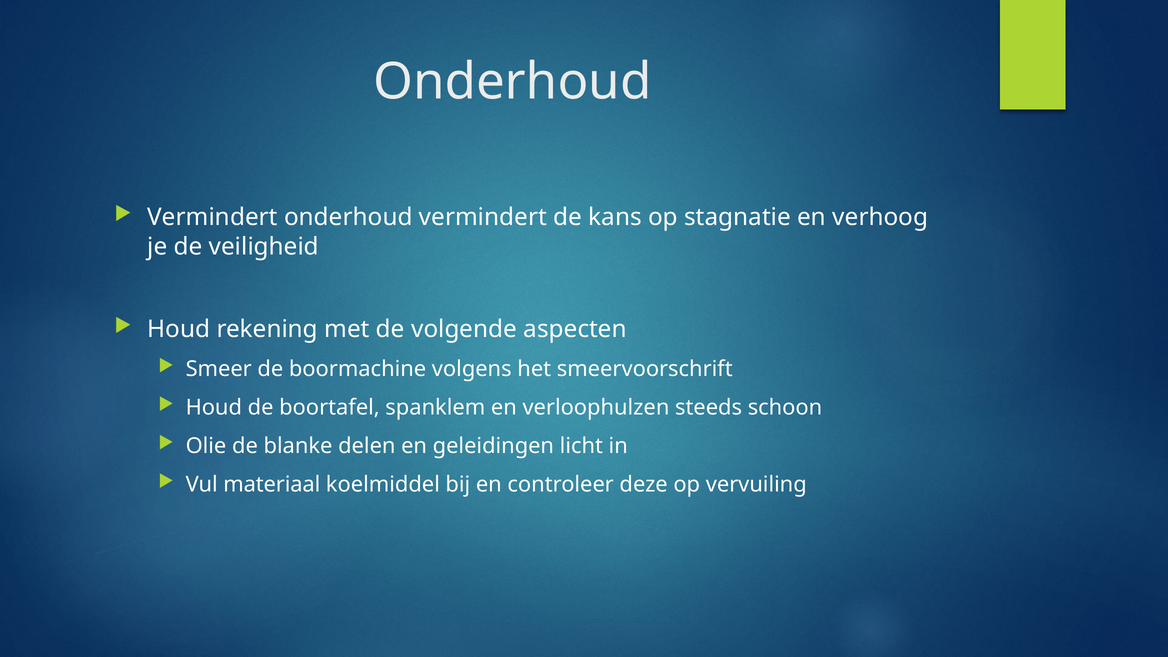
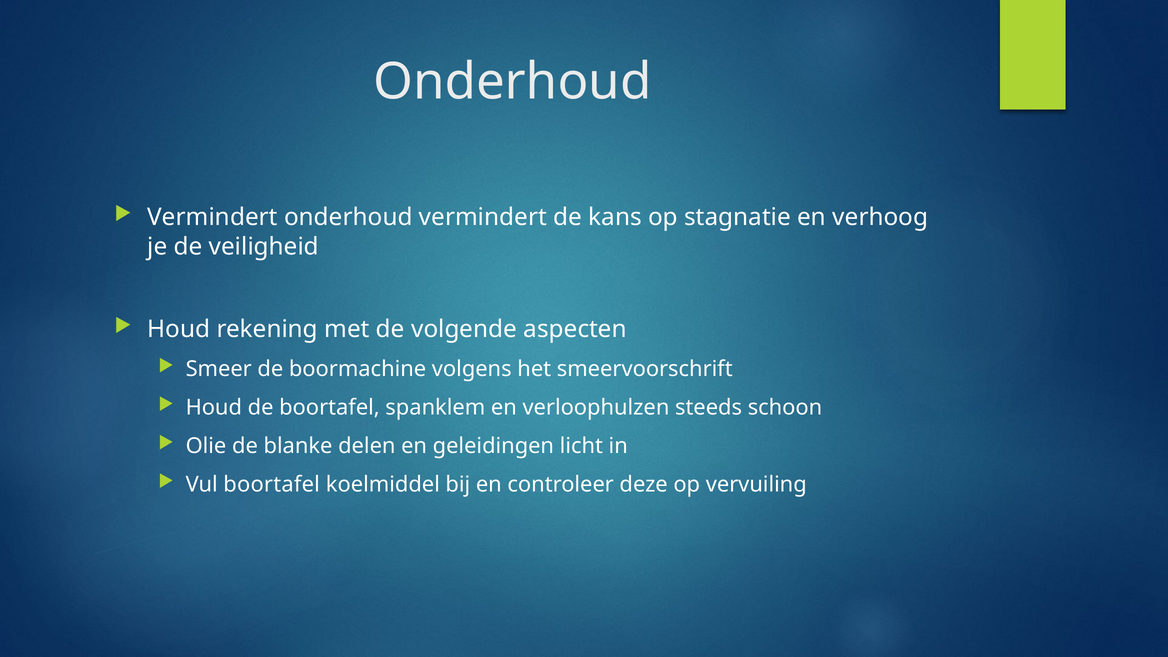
Vul materiaal: materiaal -> boortafel (272, 484)
